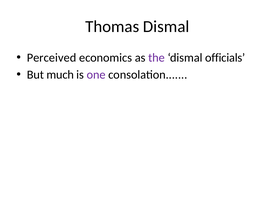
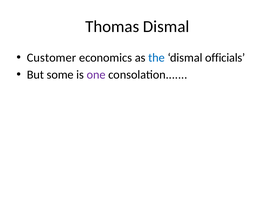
Perceived: Perceived -> Customer (52, 58)
the colour: purple -> blue (157, 58)
much: much -> some (60, 75)
